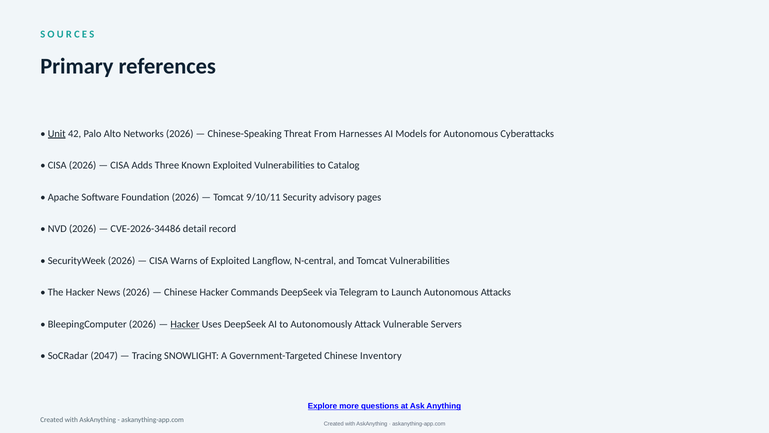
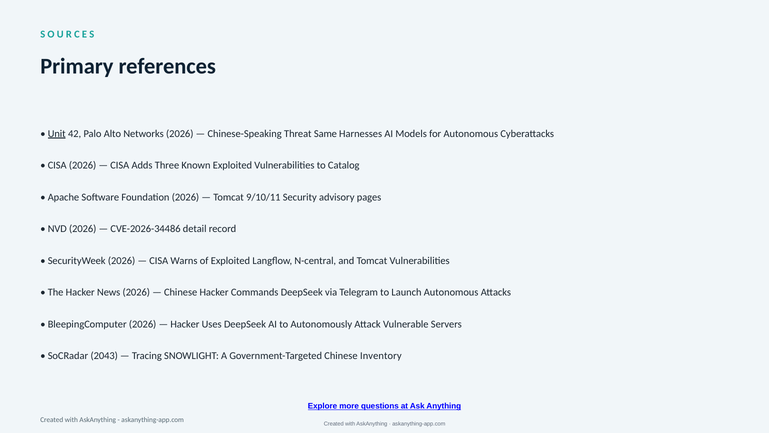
From: From -> Same (325, 133)
Hacker underline: present -> none (185, 324)
2047: 2047 -> 2043 (104, 355)
